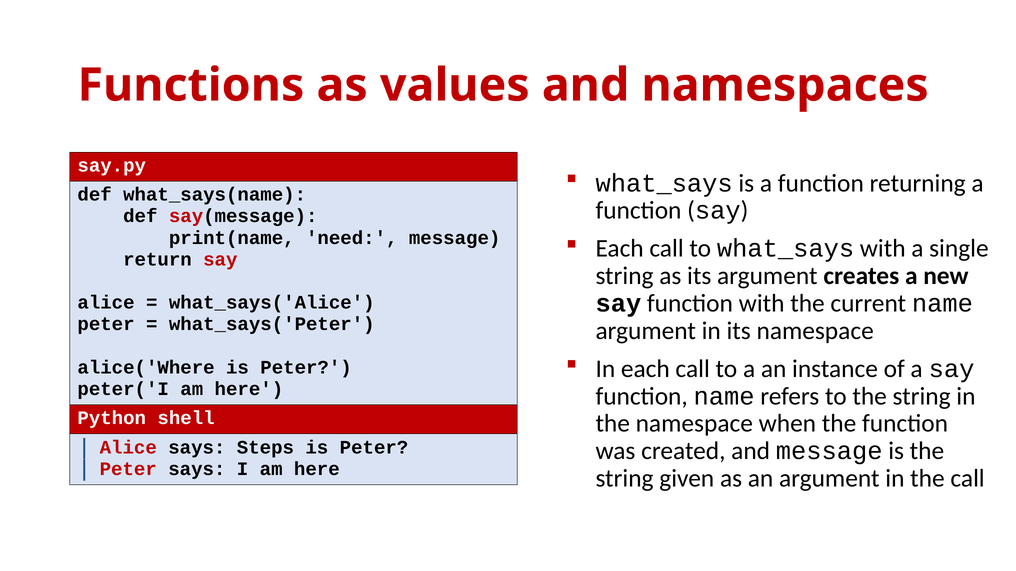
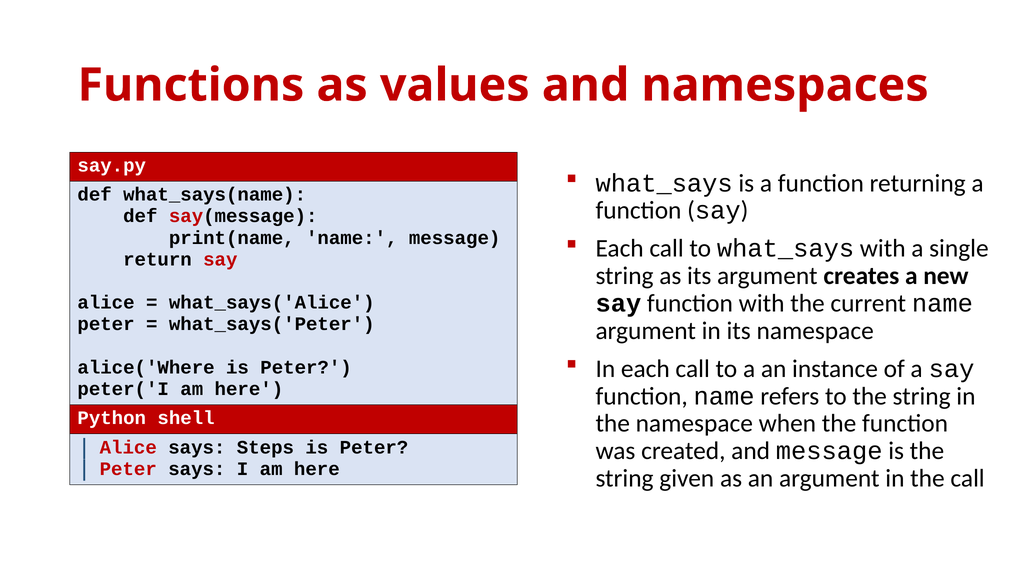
print(name need: need -> name (352, 238)
